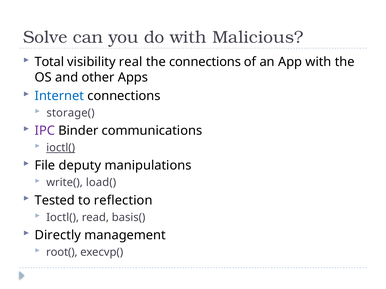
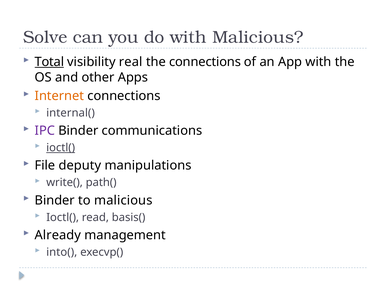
Total underline: none -> present (49, 62)
Internet colour: blue -> orange (59, 96)
storage(: storage( -> internal( (71, 113)
load(: load( -> path( (101, 183)
Tested: Tested -> Binder (55, 201)
to reflection: reflection -> malicious (123, 201)
Directly: Directly -> Already (58, 235)
root(: root( -> into( (62, 253)
